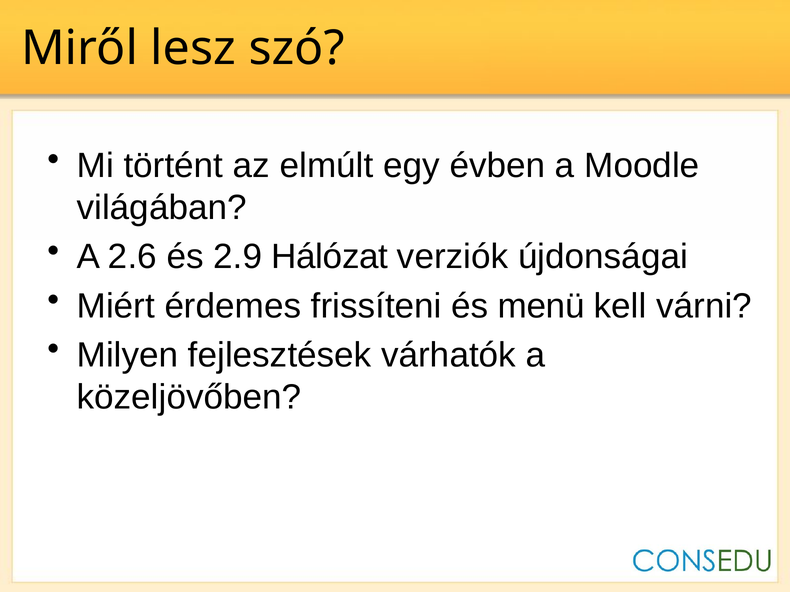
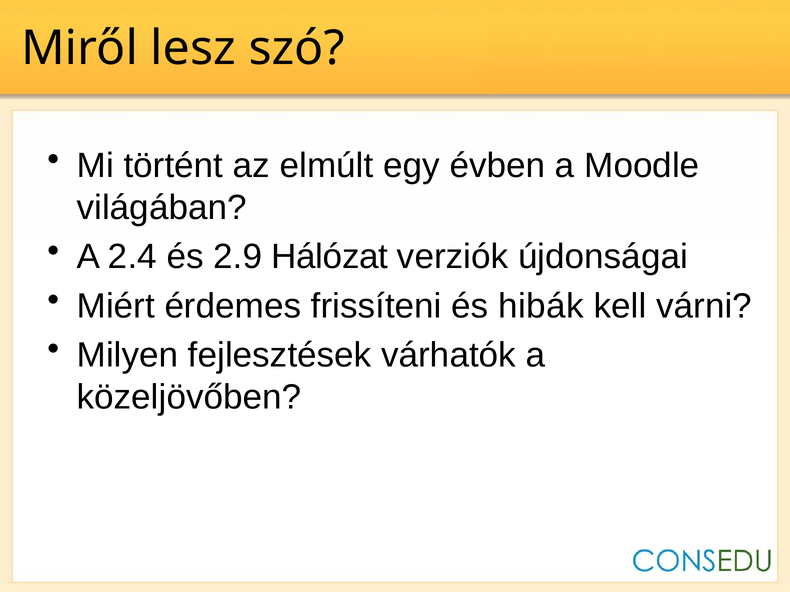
2.6: 2.6 -> 2.4 (132, 257)
menü: menü -> hibák (541, 306)
